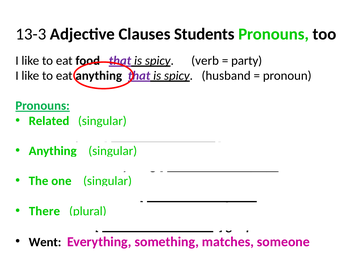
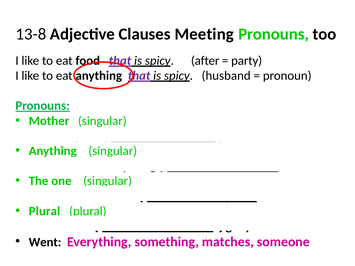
13-3: 13-3 -> 13-8 (31, 34)
Students: Students -> Meeting (204, 34)
verb: verb -> after (205, 61)
Related: Related -> Mother (49, 121)
There: There -> Plural (44, 211)
